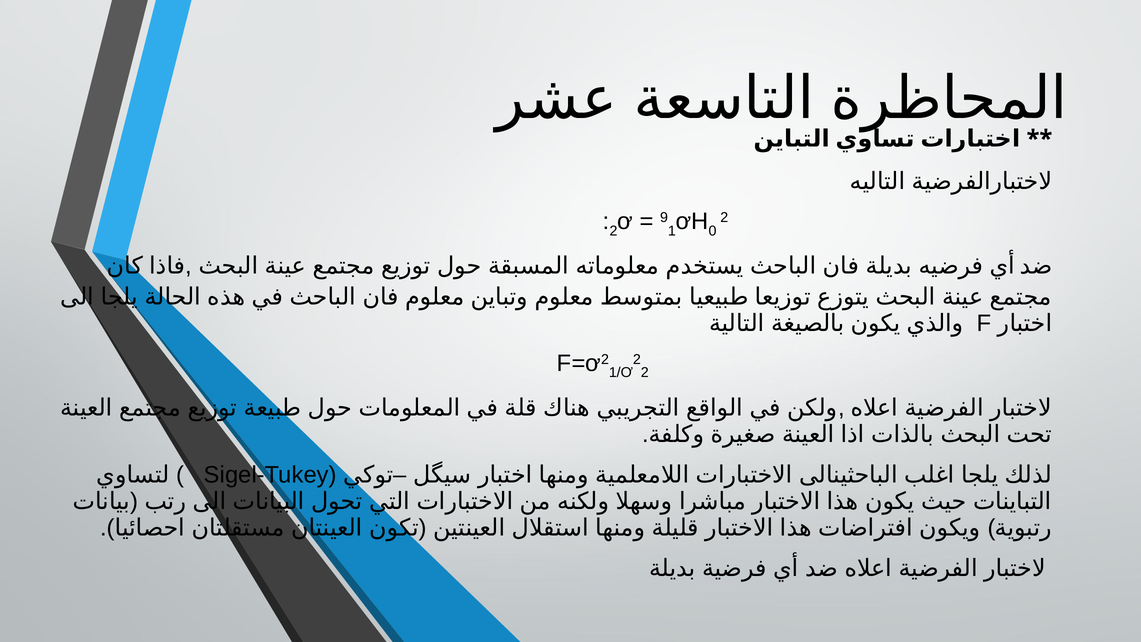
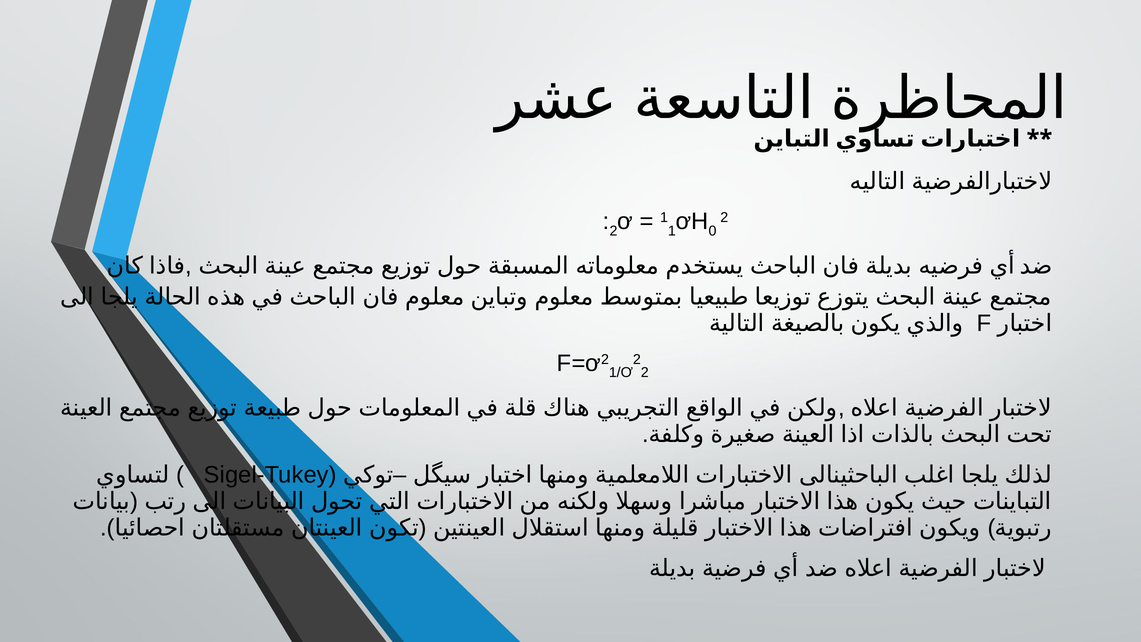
9: 9 -> 1 (664, 217)
